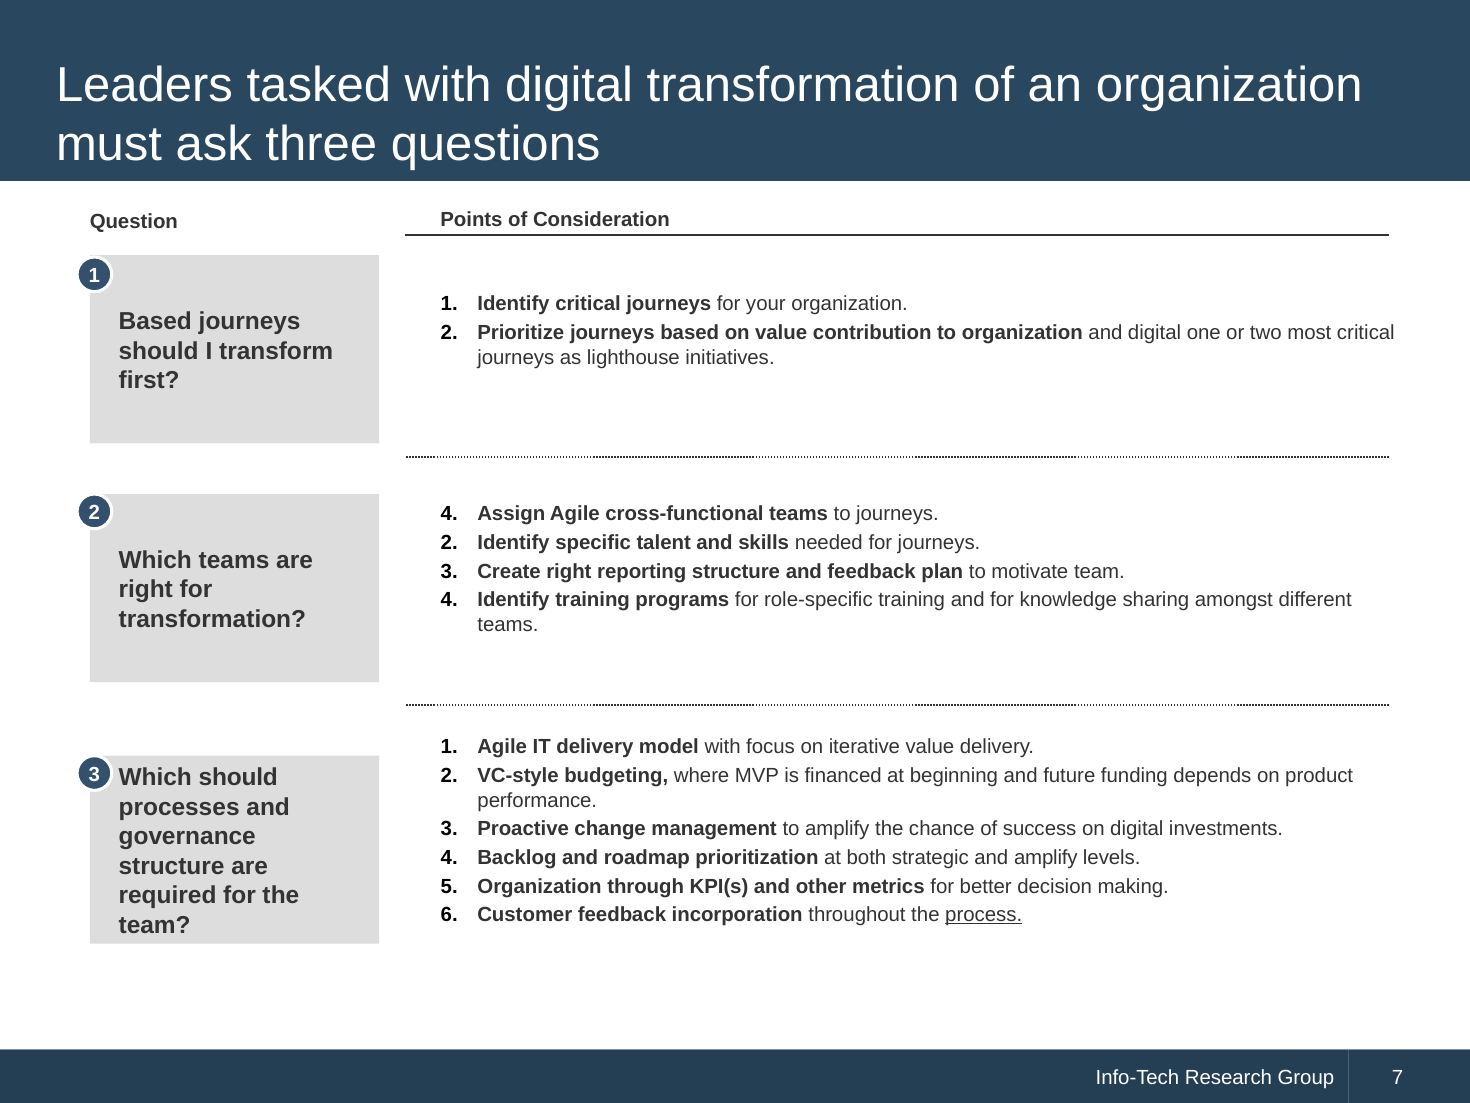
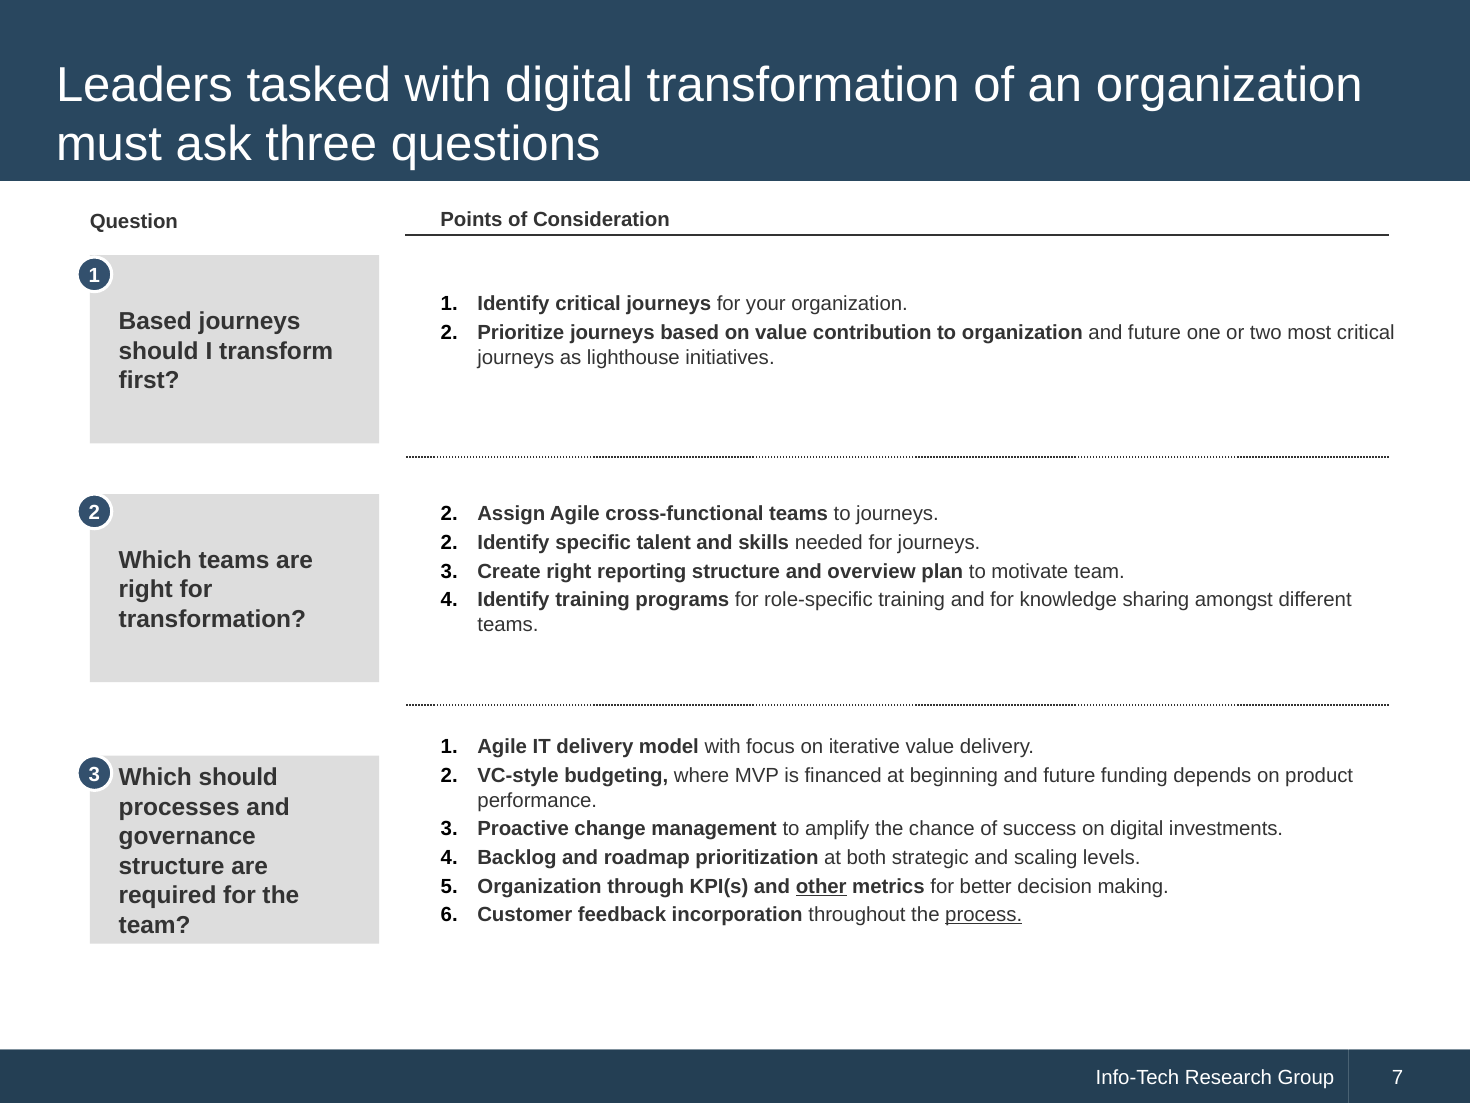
organization and digital: digital -> future (1154, 333)
2 4: 4 -> 2 (449, 514)
and feedback: feedback -> overview (872, 571)
and amplify: amplify -> scaling (1046, 857)
other underline: none -> present (821, 886)
